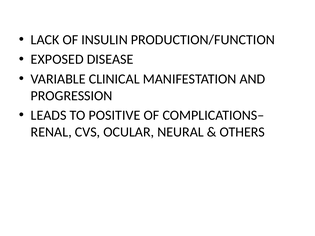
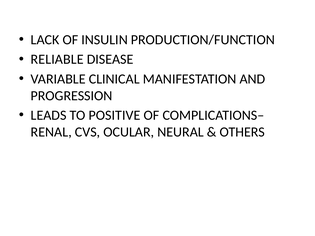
EXPOSED: EXPOSED -> RELIABLE (57, 59)
